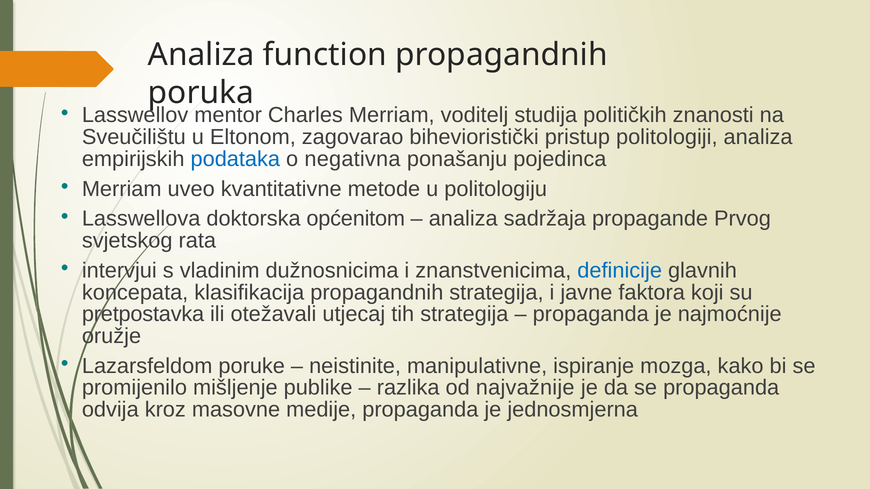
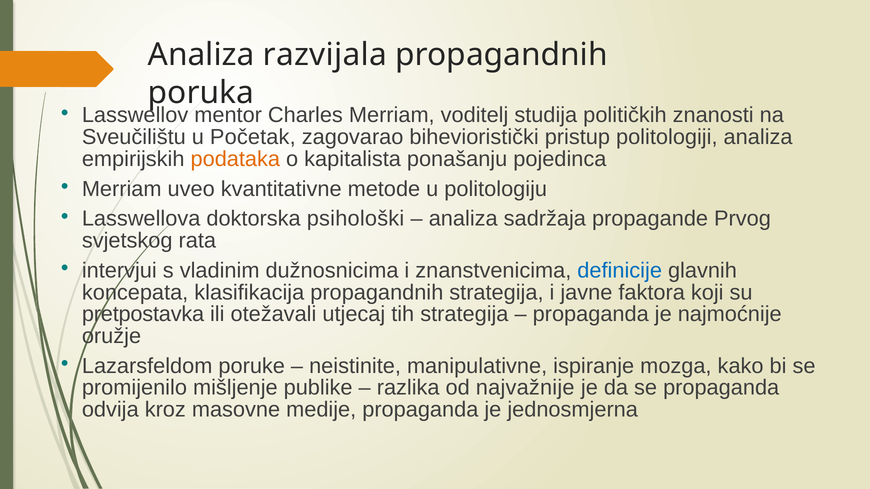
function: function -> razvijala (325, 55)
Eltonom: Eltonom -> Početak (253, 137)
podataka colour: blue -> orange (235, 159)
negativna: negativna -> kapitalista (353, 159)
općenitom: općenitom -> psihološki (356, 219)
